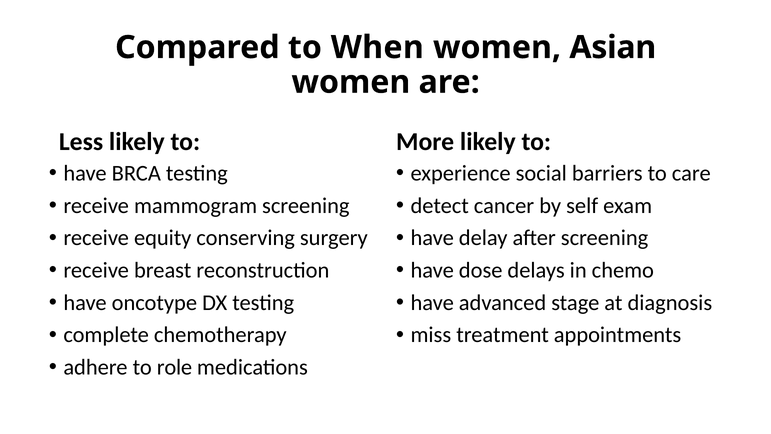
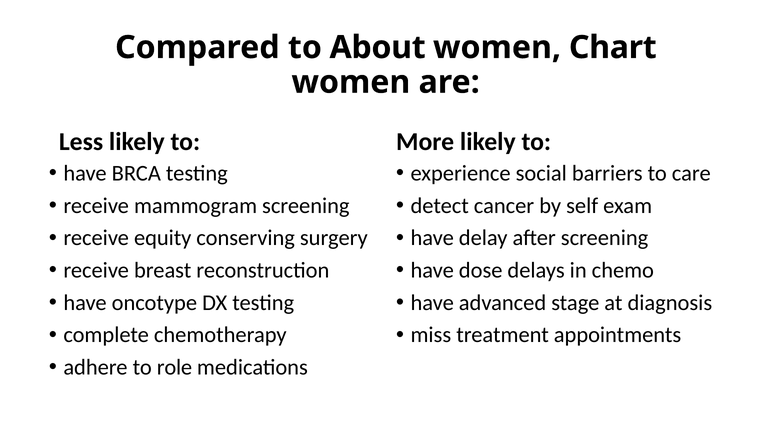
When: When -> About (378, 47)
Asian: Asian -> Chart (613, 47)
